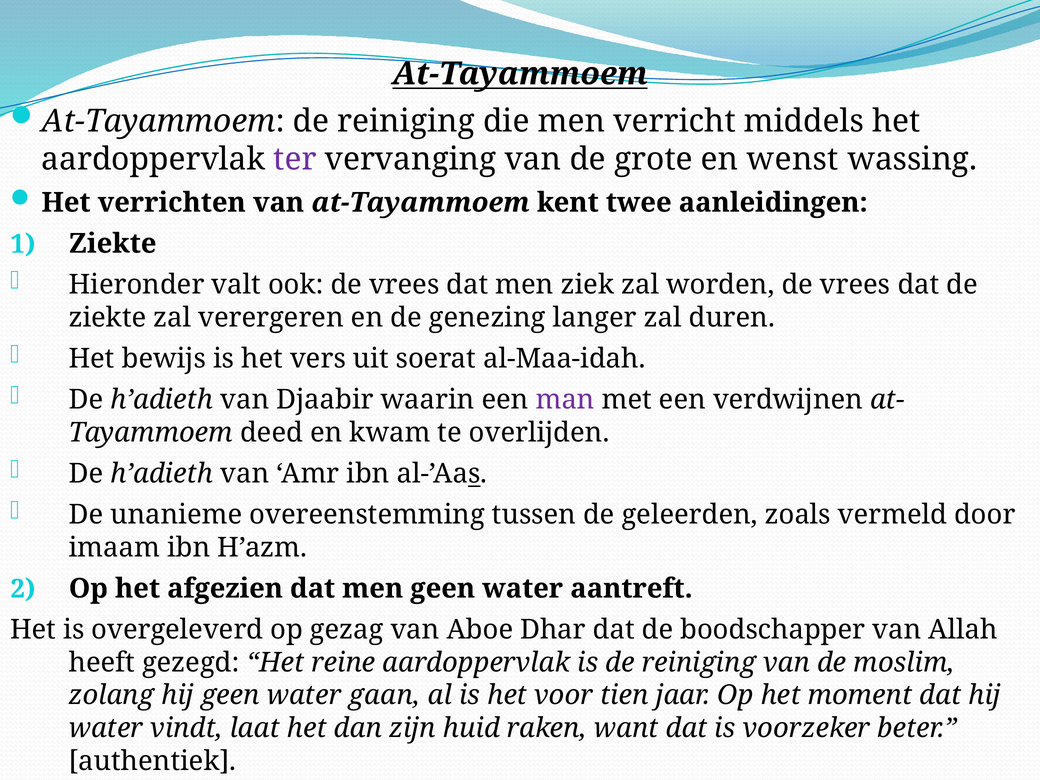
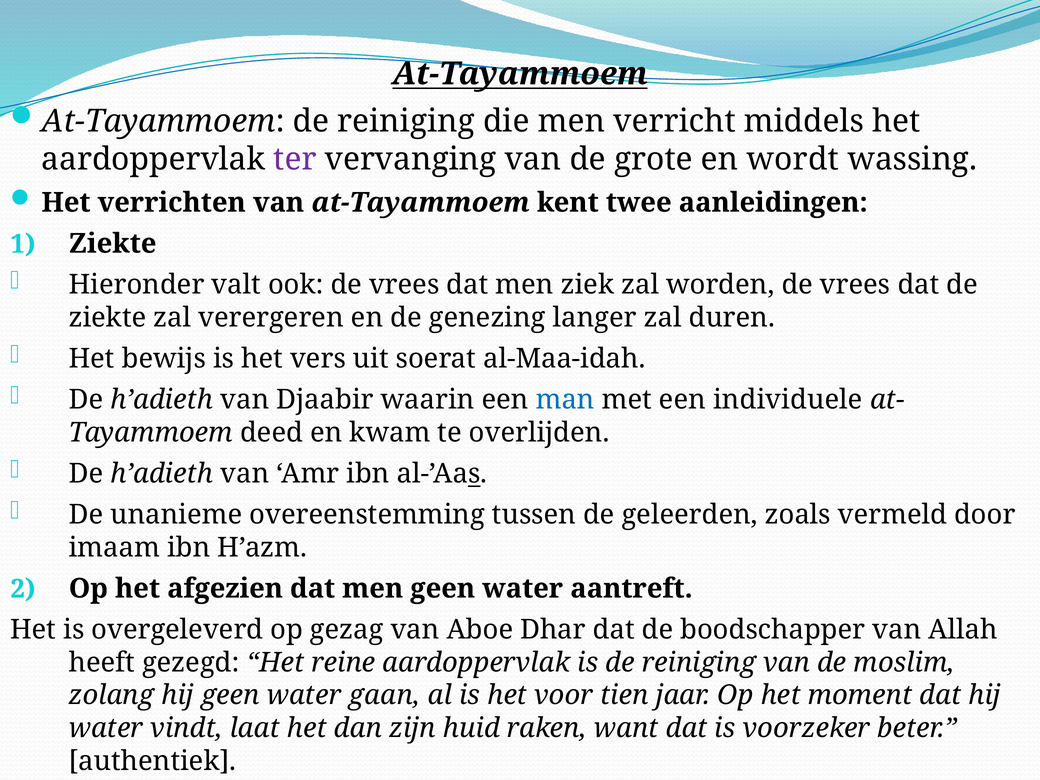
wenst: wenst -> wordt (793, 159)
man colour: purple -> blue (565, 400)
verdwijnen: verdwijnen -> individuele (788, 400)
